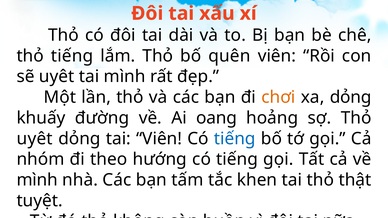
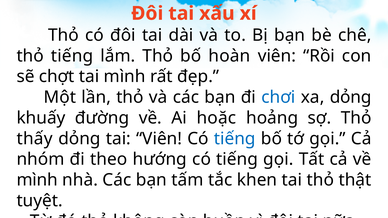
quên: quên -> hoàn (229, 56)
sẽ uyêt: uyêt -> chợt (57, 77)
chơi colour: orange -> blue (278, 97)
oang: oang -> hoặc (216, 118)
uyêt: uyêt -> thấy (35, 139)
